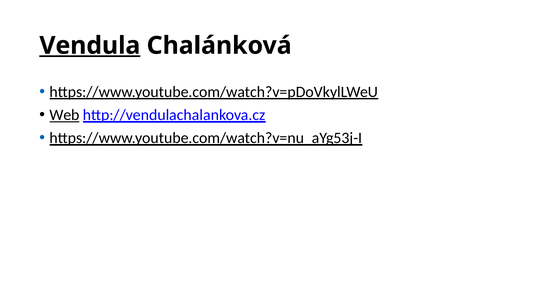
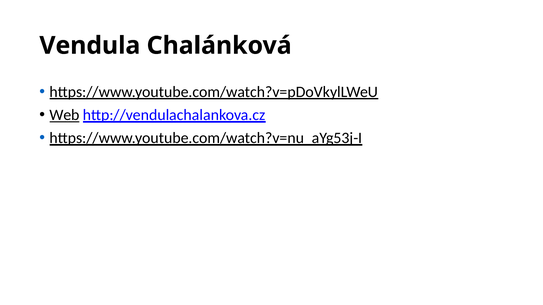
Vendula underline: present -> none (90, 46)
